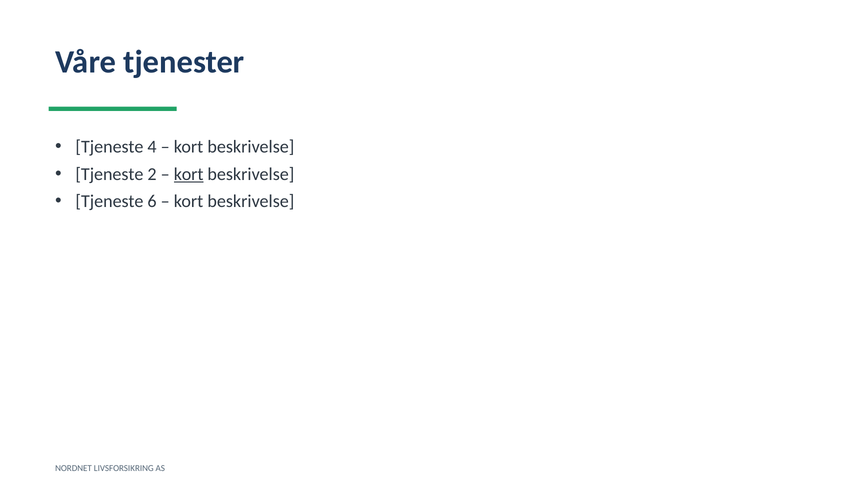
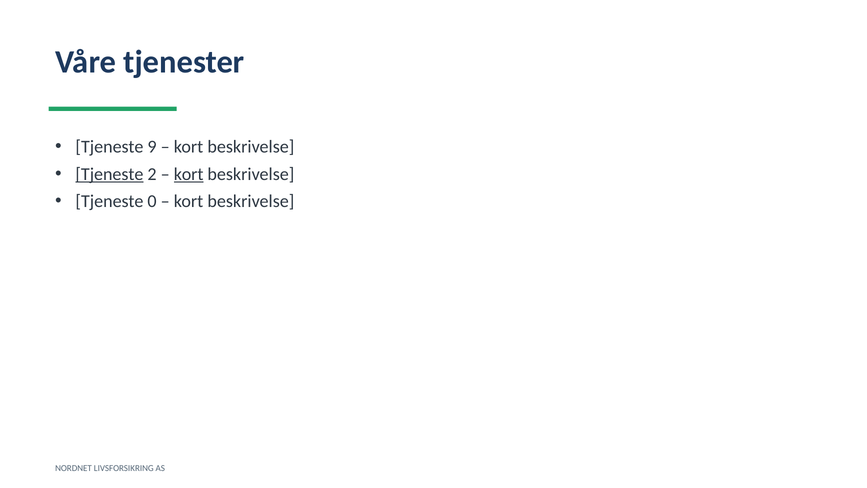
4: 4 -> 9 (152, 147)
Tjeneste underline: none -> present (109, 174)
6: 6 -> 0 (152, 201)
